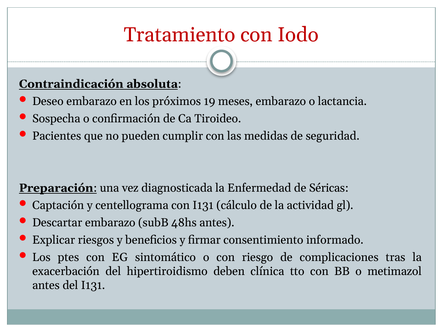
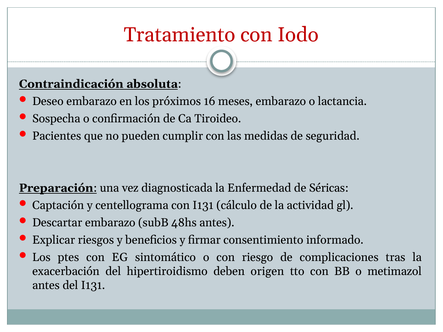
19: 19 -> 16 (210, 101)
clínica: clínica -> origen (267, 272)
